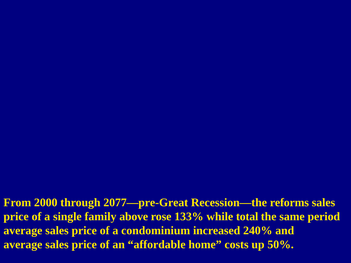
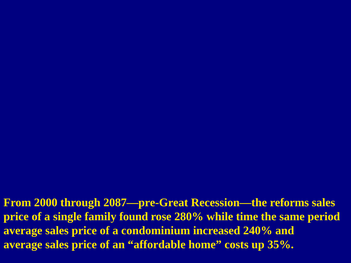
2077—pre-Great: 2077—pre-Great -> 2087—pre-Great (146, 203)
above: above -> found (134, 217)
133%: 133% -> 280% (189, 217)
total: total -> time (247, 217)
50%: 50% -> 35% (281, 245)
